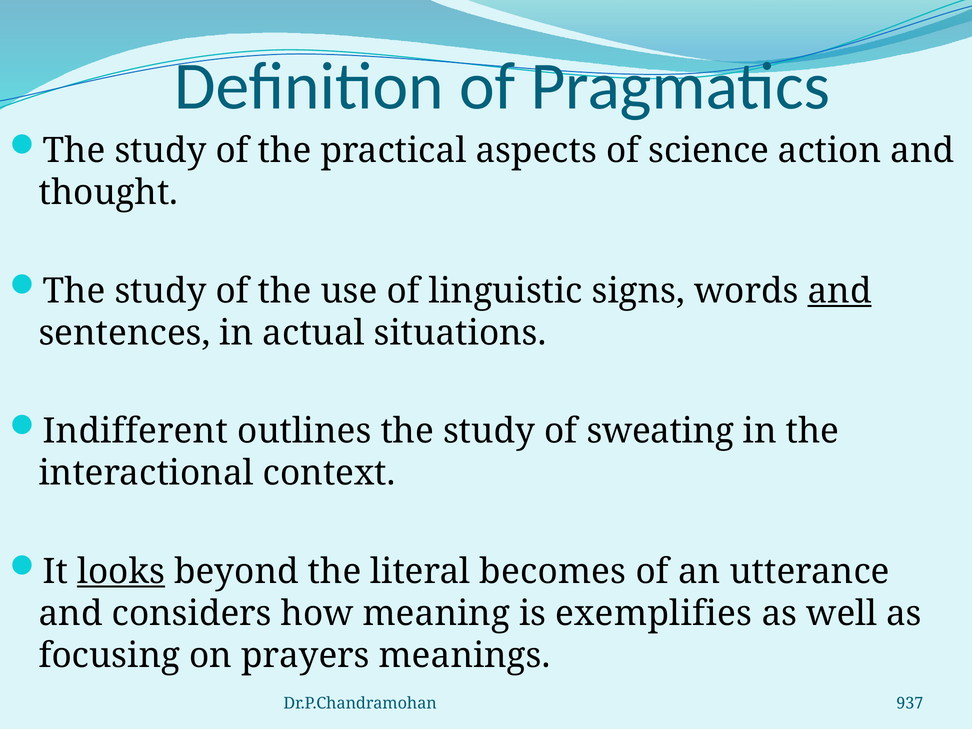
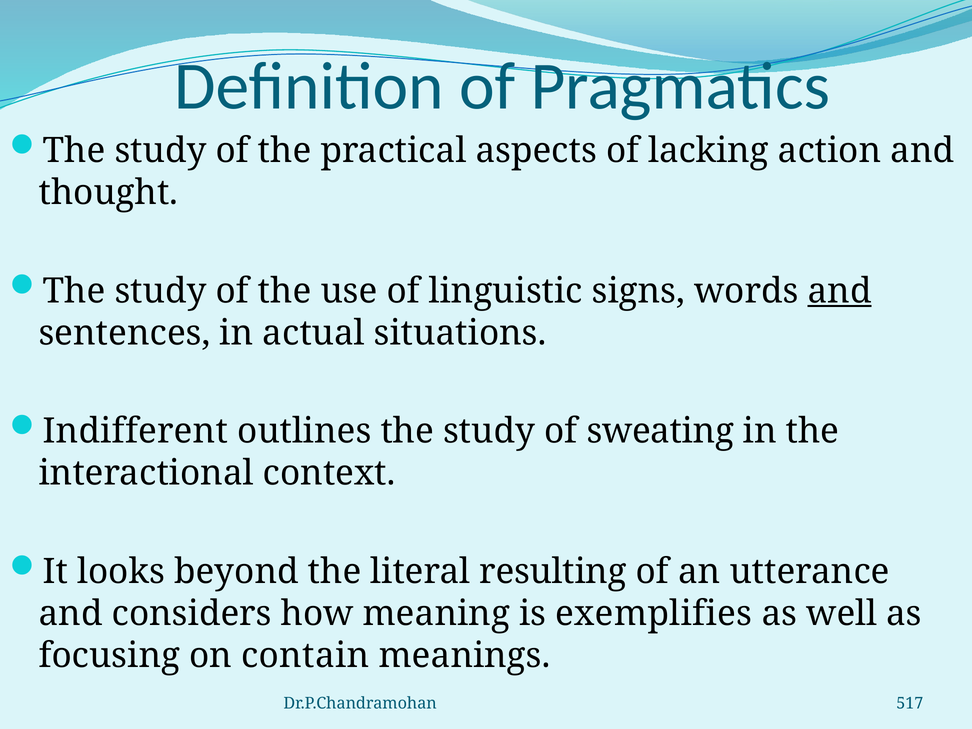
science: science -> lacking (709, 151)
looks underline: present -> none (121, 572)
becomes: becomes -> resulting (553, 572)
prayers: prayers -> contain (305, 656)
937: 937 -> 517 (910, 703)
